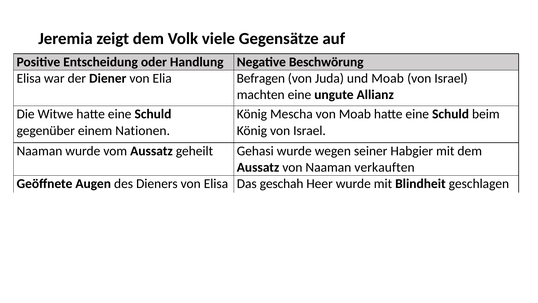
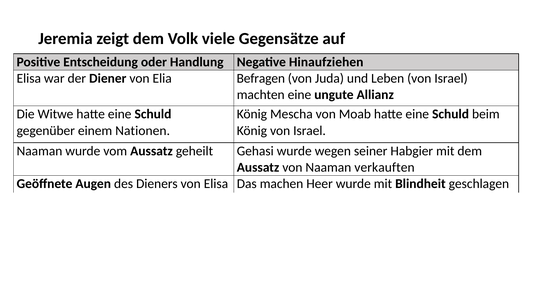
Beschwörung: Beschwörung -> Hinaufziehen (326, 62)
und Moab: Moab -> Leben (388, 78)
geschah: geschah -> machen (282, 184)
